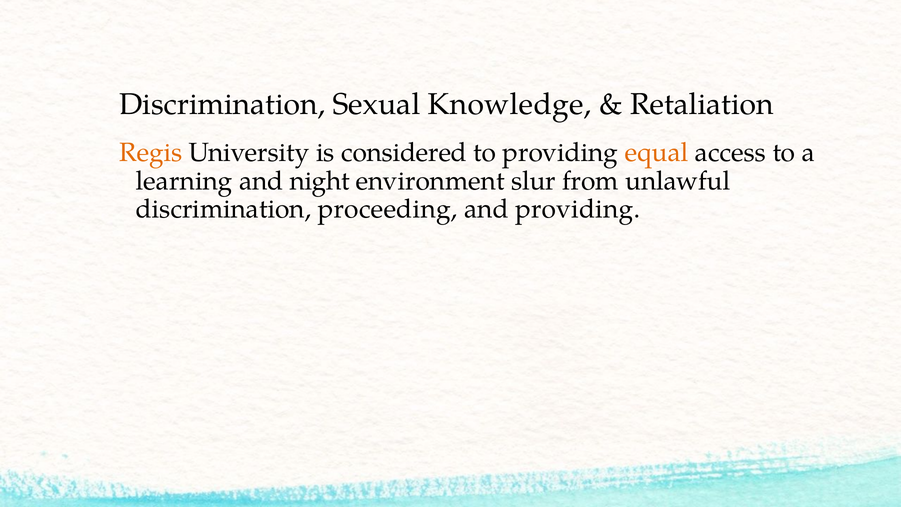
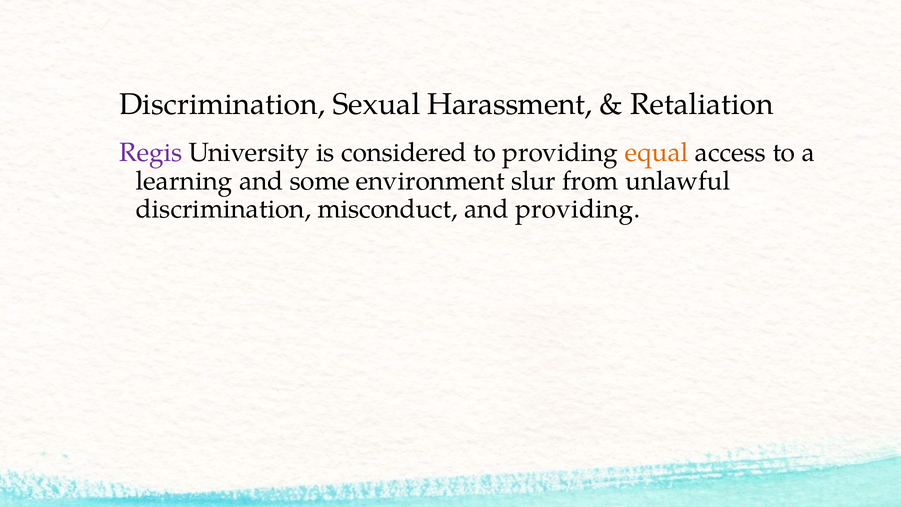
Knowledge: Knowledge -> Harassment (510, 104)
Regis colour: orange -> purple (151, 153)
night: night -> some (320, 181)
proceeding: proceeding -> misconduct (388, 209)
